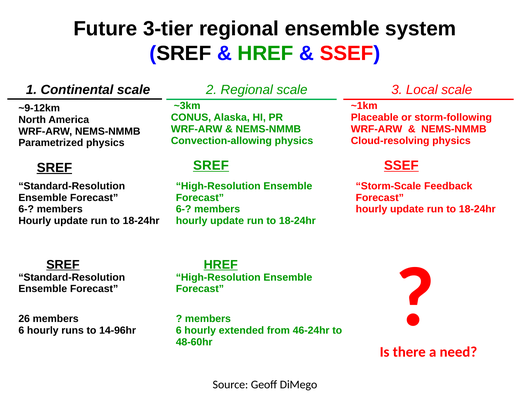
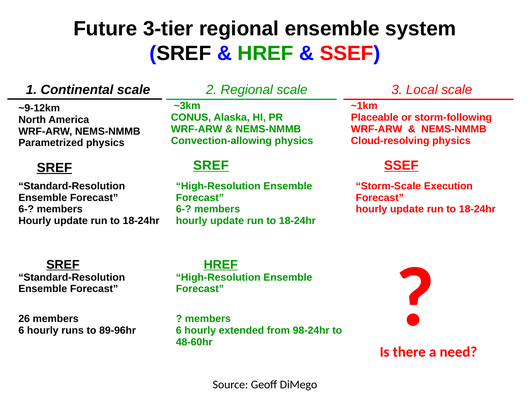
Feedback: Feedback -> Execution (448, 186)
14-96hr: 14-96hr -> 89-96hr (118, 331)
46-24hr: 46-24hr -> 98-24hr (311, 331)
